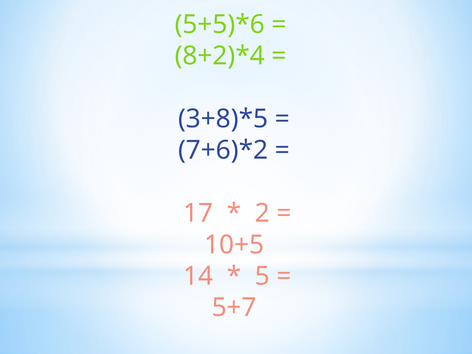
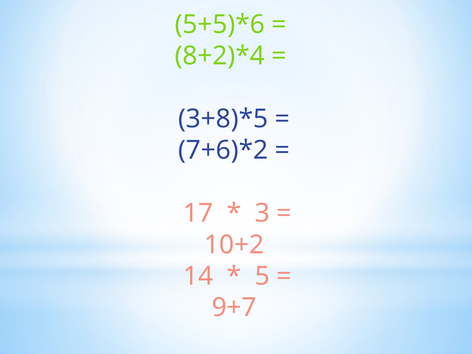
2: 2 -> 3 (262, 213)
10+5: 10+5 -> 10+2 (234, 245)
5+7: 5+7 -> 9+7 (234, 308)
